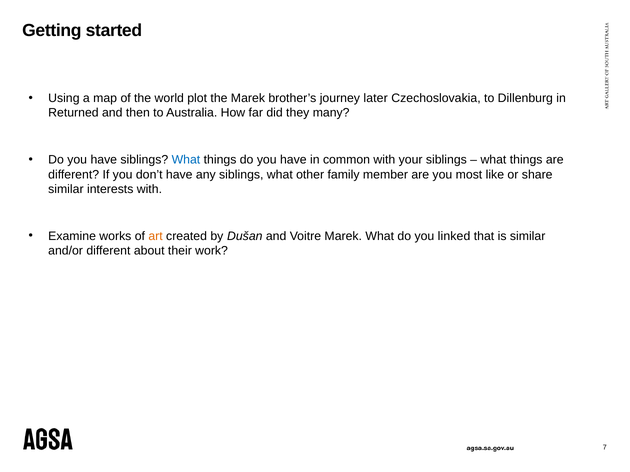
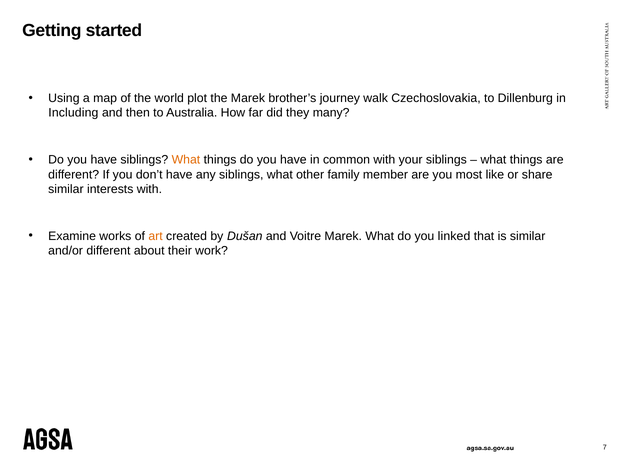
later: later -> walk (376, 98)
Returned: Returned -> Including (73, 113)
What colour: blue -> orange (186, 160)
